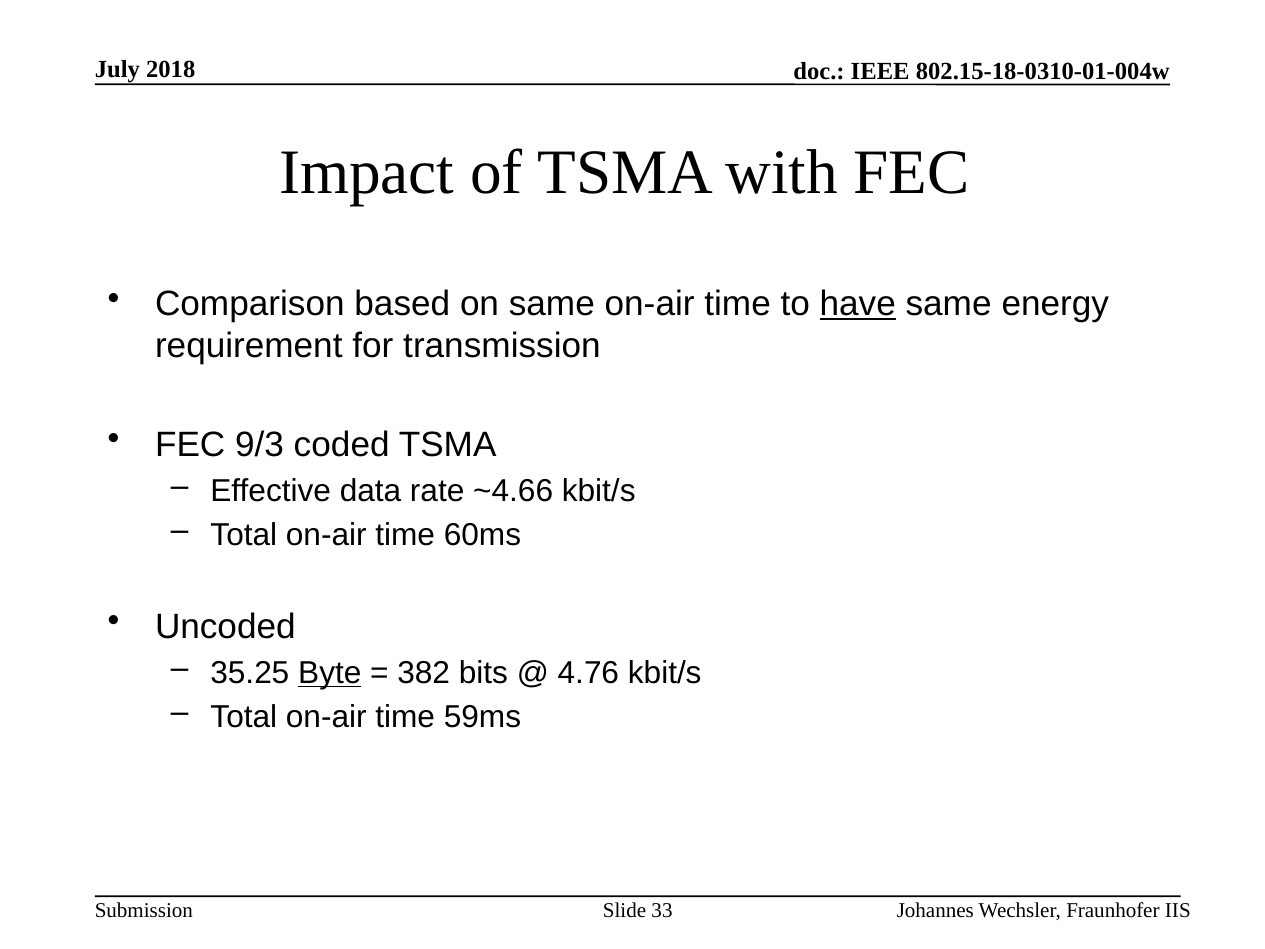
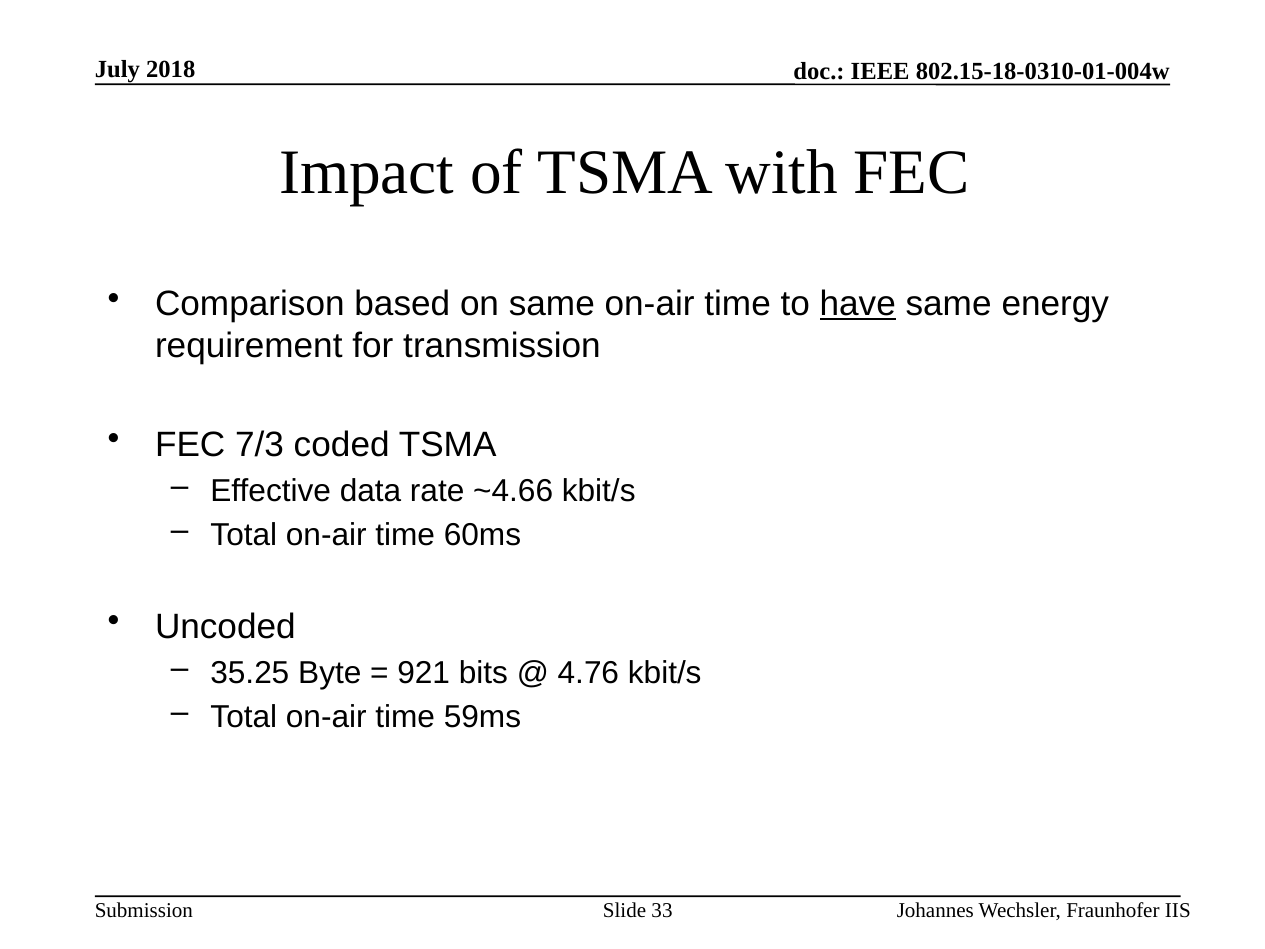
9/3: 9/3 -> 7/3 (260, 445)
Byte underline: present -> none (330, 673)
382: 382 -> 921 (424, 673)
